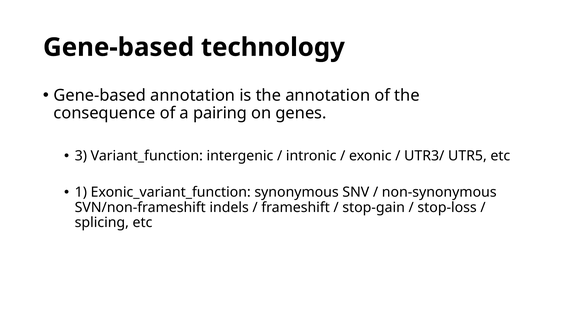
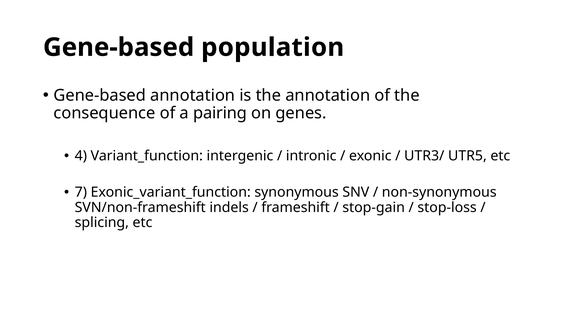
technology: technology -> population (273, 47)
3: 3 -> 4 (81, 156)
1: 1 -> 7 (81, 192)
